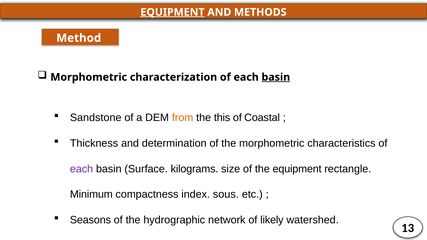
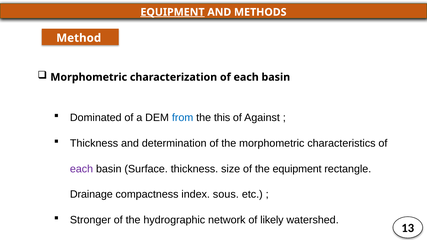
basin underline: present -> none (276, 77)
Sandstone: Sandstone -> Dominated (96, 118)
from colour: orange -> blue (183, 118)
Coastal: Coastal -> Against (262, 118)
Surface kilograms: kilograms -> thickness (194, 169)
Minimum: Minimum -> Drainage (91, 195)
Seasons: Seasons -> Stronger (90, 220)
